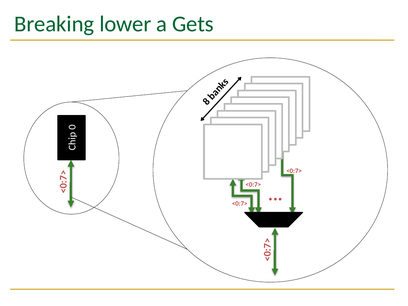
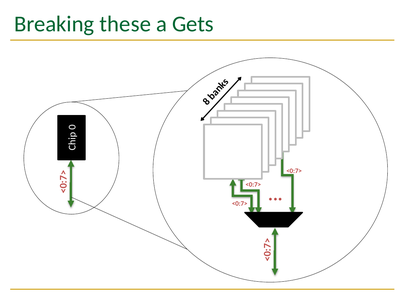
lower: lower -> these (125, 24)
